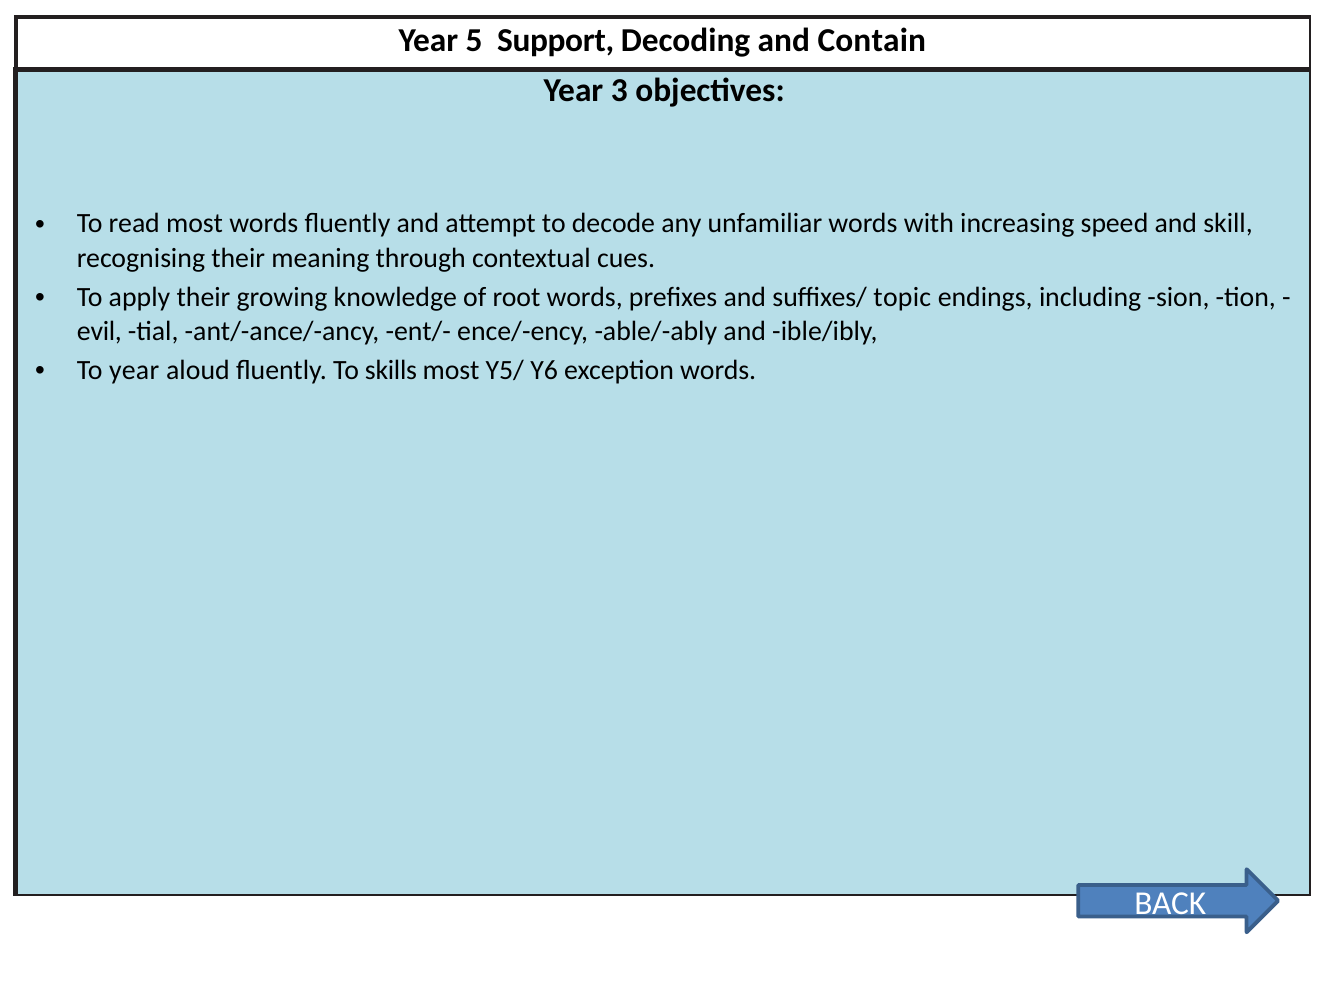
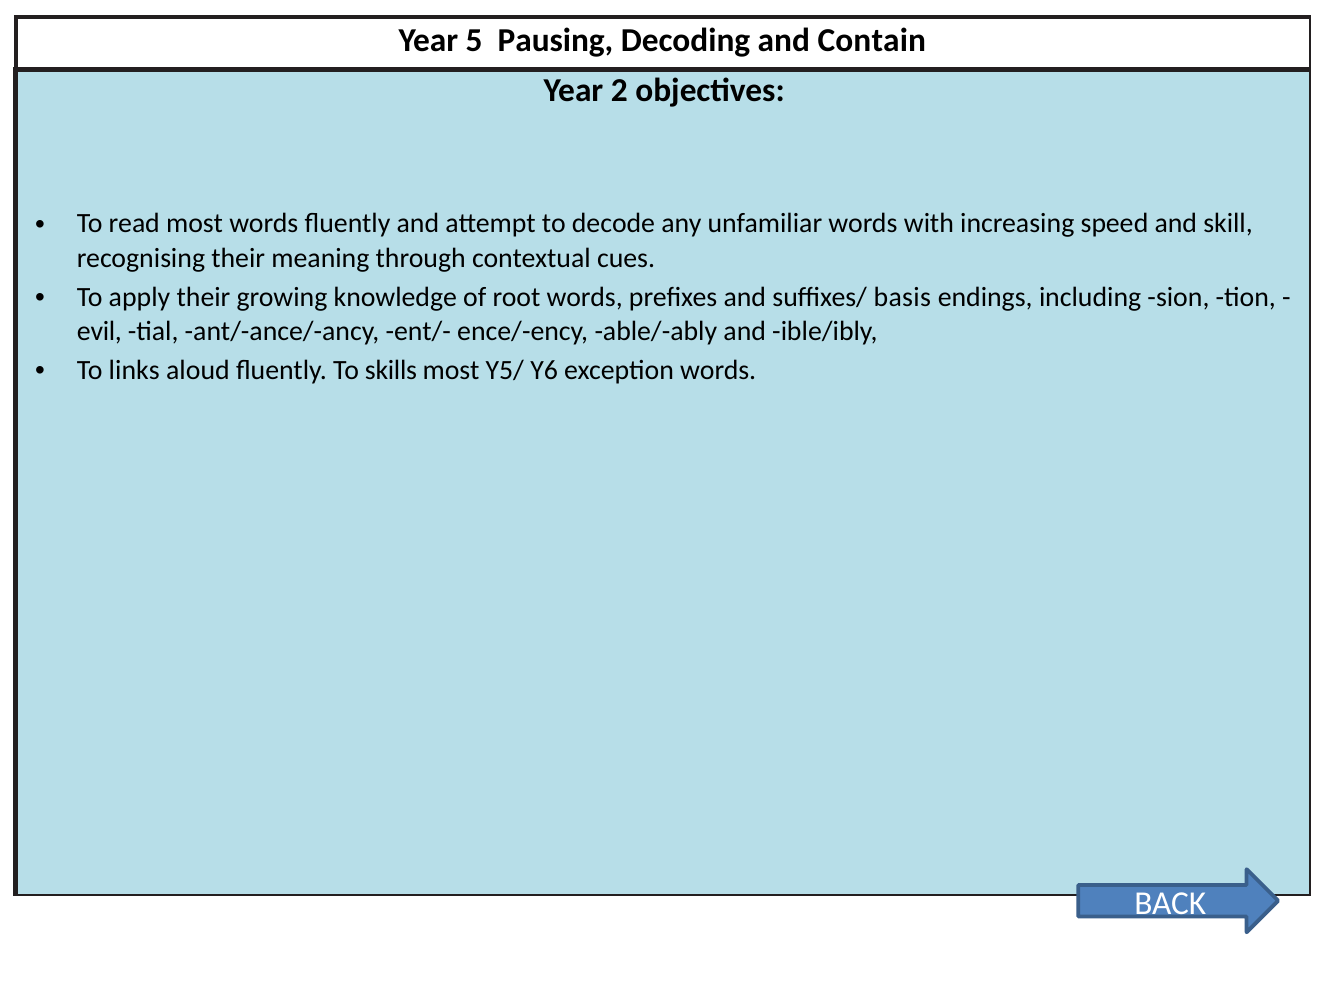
Support: Support -> Pausing (555, 41)
3: 3 -> 2 (619, 91)
topic: topic -> basis (902, 297)
To year: year -> links (134, 370)
